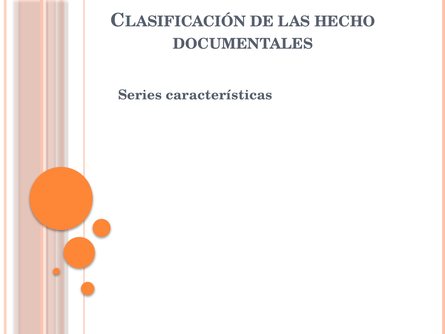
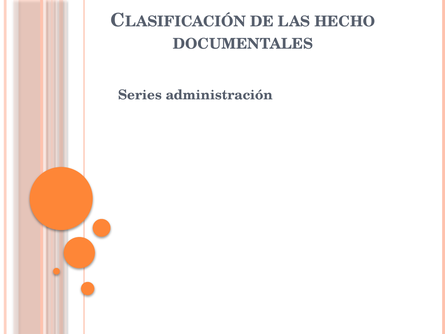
características: características -> administración (219, 95)
